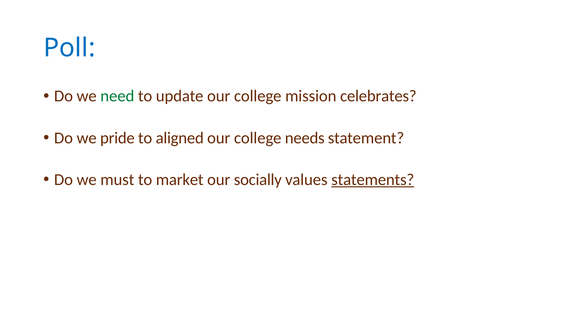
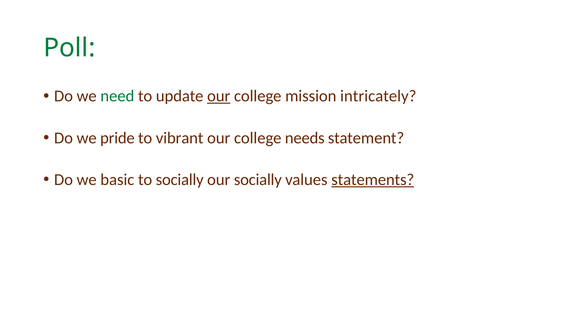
Poll colour: blue -> green (69, 48)
our underline: none -> present (219, 96)
celebrates: celebrates -> intricately (378, 96)
aligned: aligned -> vibrant (180, 138)
must: must -> basic (117, 180)
to market: market -> socially (180, 180)
